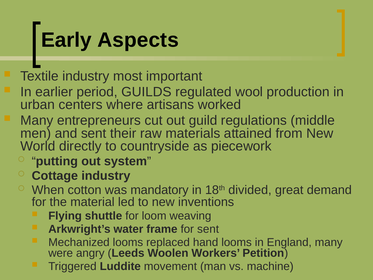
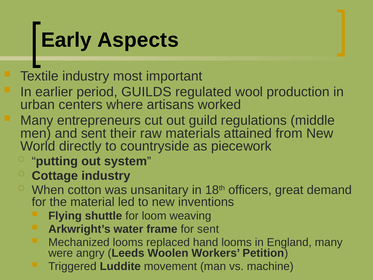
mandatory: mandatory -> unsanitary (159, 190)
divided: divided -> officers (250, 190)
